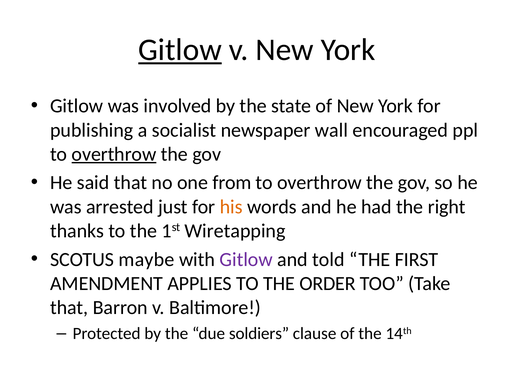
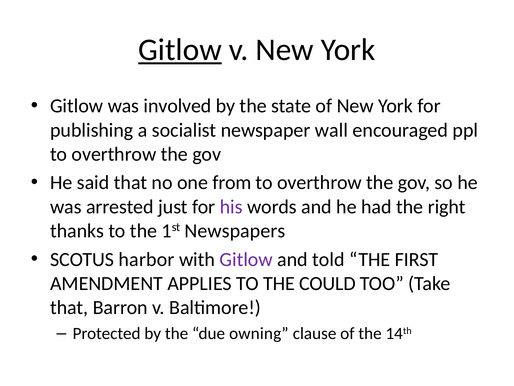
overthrow underline: present -> none (114, 154)
his colour: orange -> purple (231, 206)
Wiretapping: Wiretapping -> Newspapers (235, 230)
maybe: maybe -> harbor (147, 259)
ORDER: ORDER -> COULD (327, 283)
soldiers: soldiers -> owning (259, 333)
